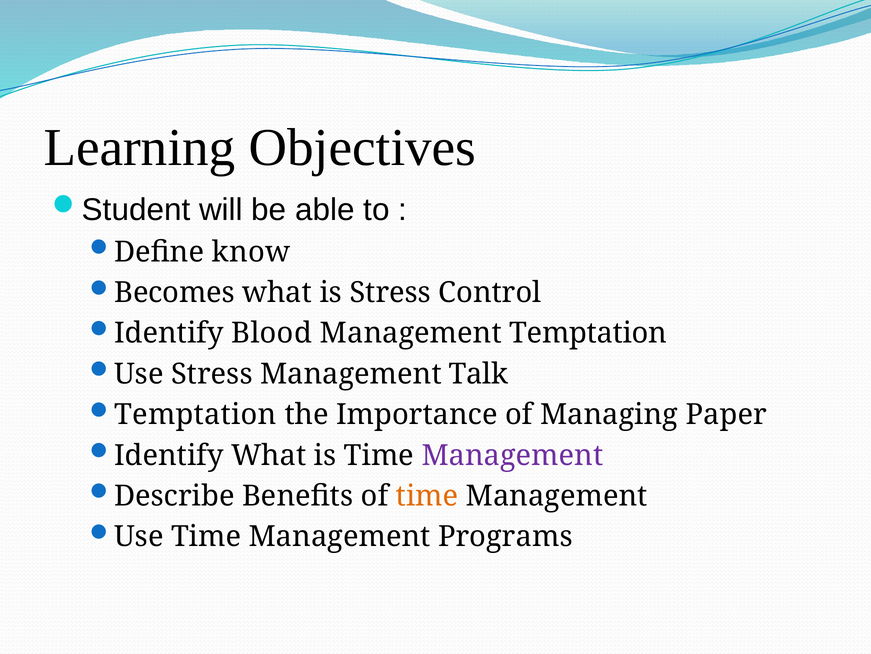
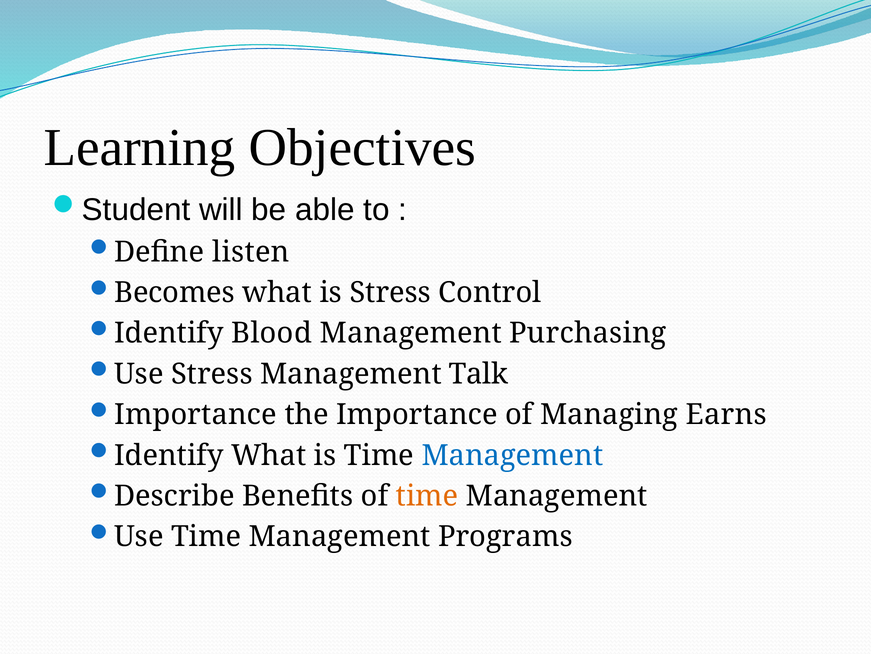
know: know -> listen (251, 252)
Management Temptation: Temptation -> Purchasing (588, 333)
Temptation: Temptation -> Importance (196, 414)
Paper: Paper -> Earns (726, 414)
Management colour: purple -> blue (512, 455)
